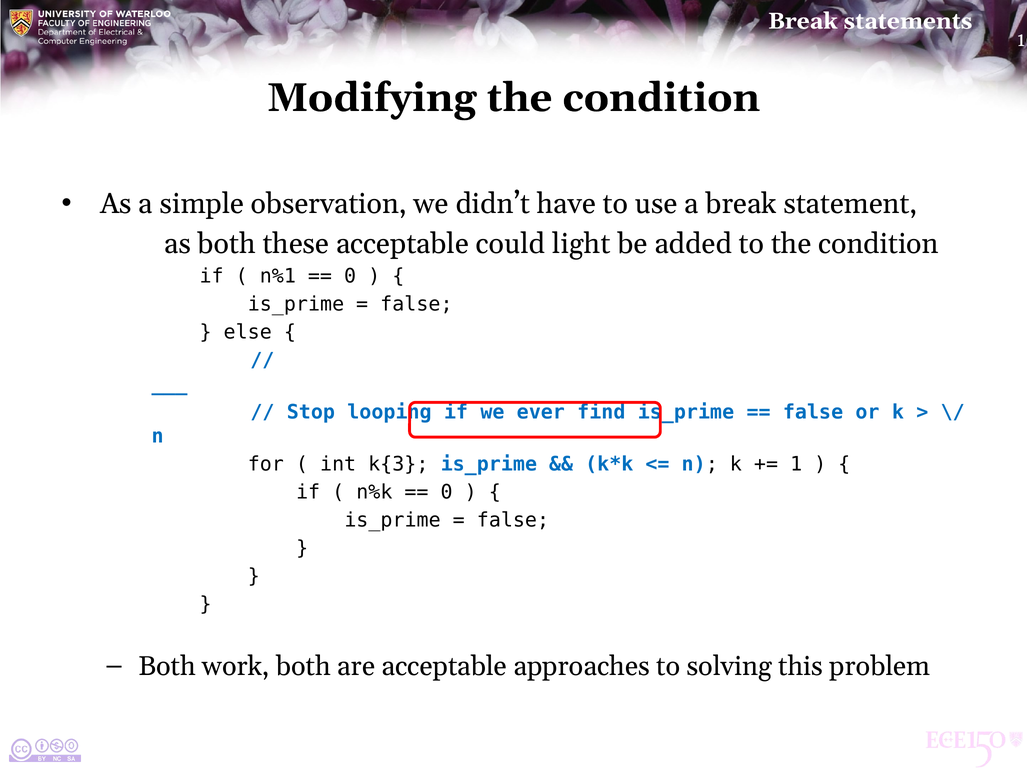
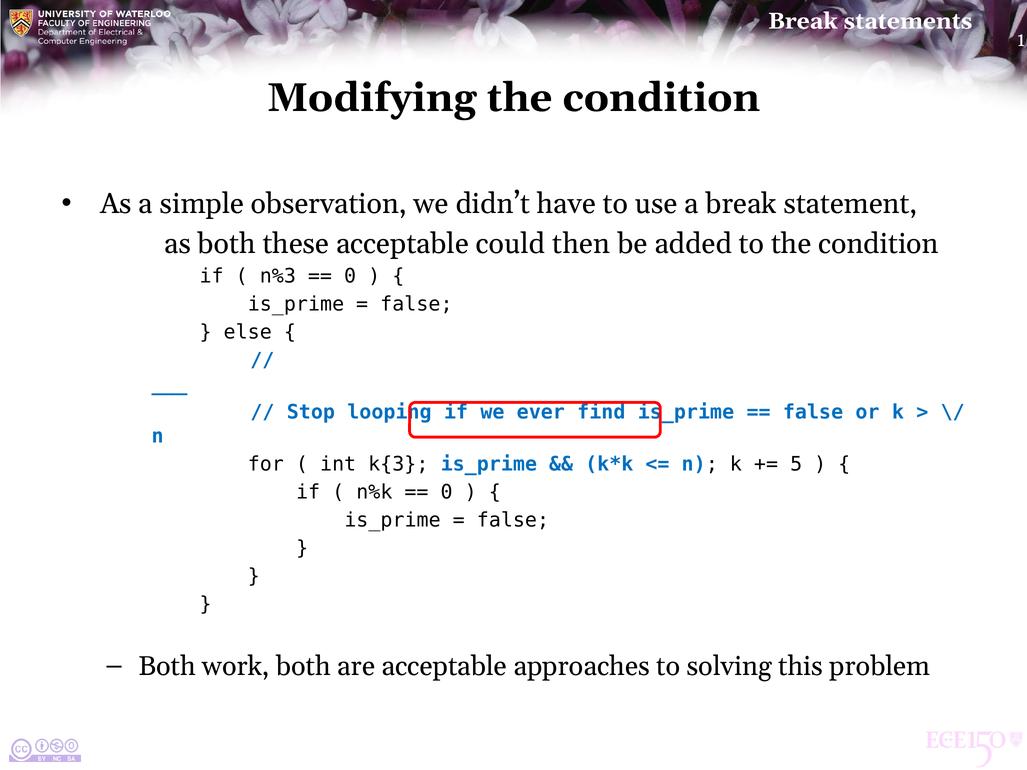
light: light -> then (581, 244)
n%1: n%1 -> n%3 (278, 276)
1: 1 -> 5 (796, 464)
